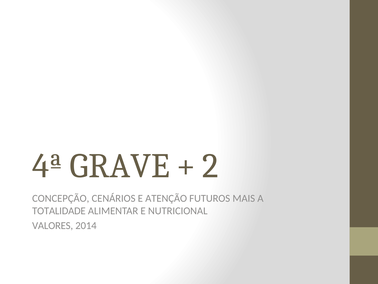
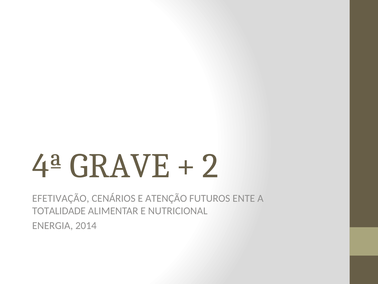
CONCEPÇÃO: CONCEPÇÃO -> EFETIVAÇÃO (61, 198)
MAIS: MAIS -> ENTE (244, 198)
VALORES: VALORES -> ENERGIA (53, 225)
